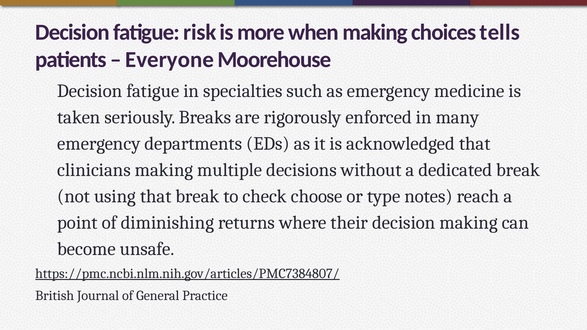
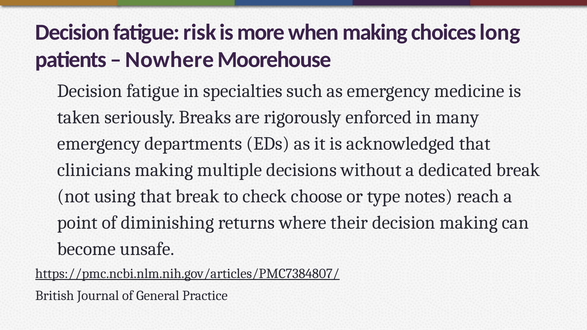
tells: tells -> long (500, 32)
Everyone: Everyone -> Nowhere (170, 60)
